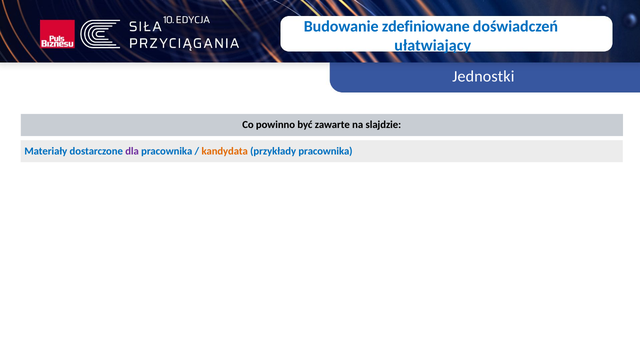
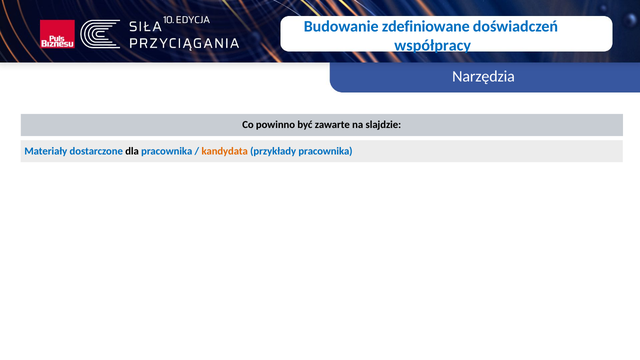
ułatwiający: ułatwiający -> współpracy (433, 45)
Jednostki: Jednostki -> Narzędzia (484, 77)
dla colour: purple -> black (132, 151)
